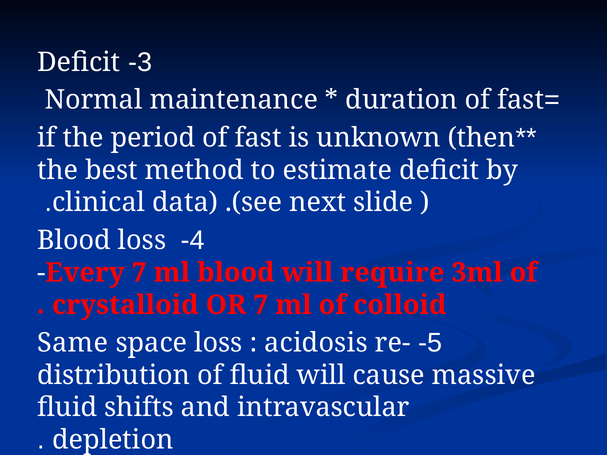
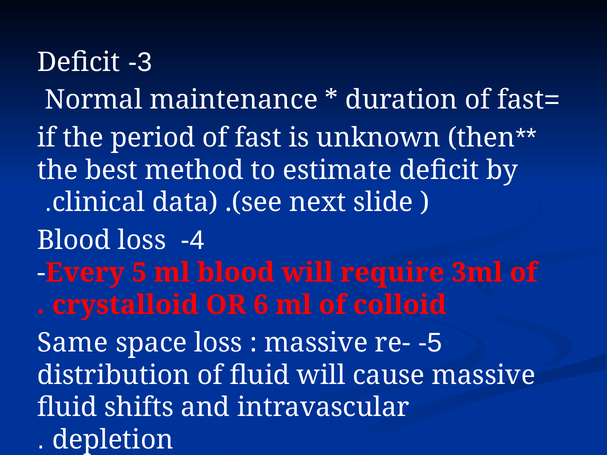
Every 7: 7 -> 5 (139, 273)
OR 7: 7 -> 6 (261, 305)
acidosis: acidosis -> massive (316, 343)
